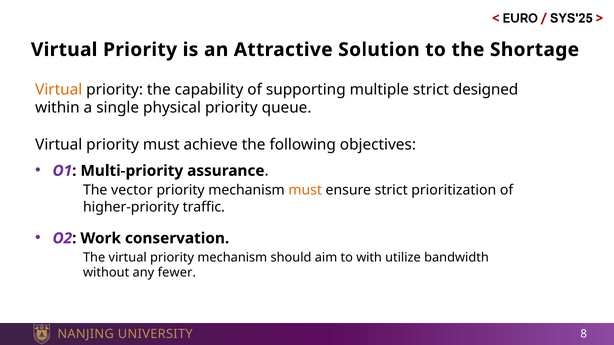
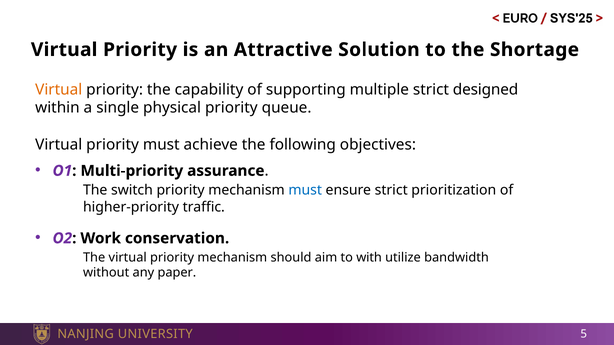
vector: vector -> switch (132, 190)
must colour: orange -> blue (305, 190)
fewer: fewer -> paper (177, 273)
8: 8 -> 5 (584, 334)
